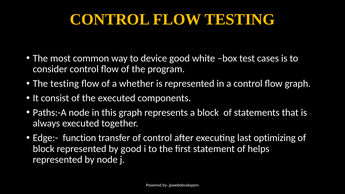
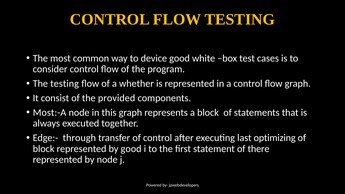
the executed: executed -> provided (117, 98)
Paths:-A: Paths:-A -> Most:-A (50, 113)
function: function -> through (79, 138)
helps: helps -> there (259, 149)
